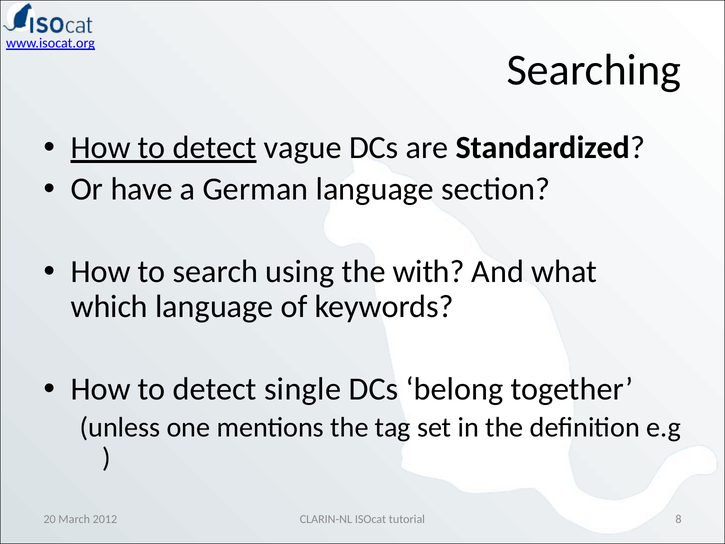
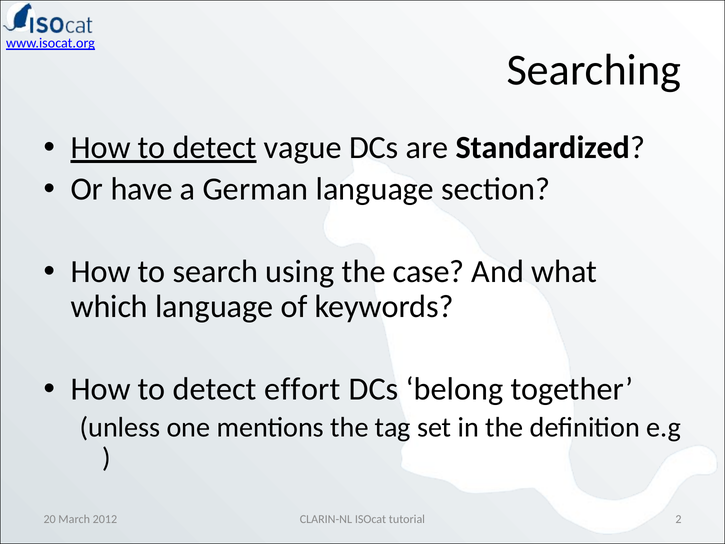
with: with -> case (429, 272)
single: single -> effort (303, 389)
8: 8 -> 2 (679, 519)
